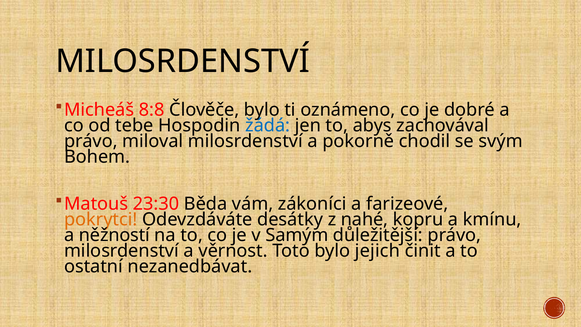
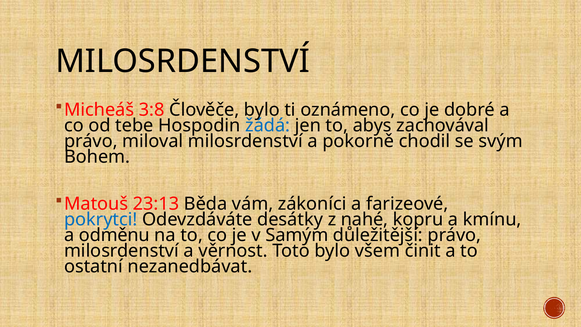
8:8: 8:8 -> 3:8 (152, 110)
23:30: 23:30 -> 23:13 (156, 204)
pokrytci colour: orange -> blue (101, 219)
něžností: něžností -> odměnu (114, 235)
jejich: jejich -> všem (378, 251)
